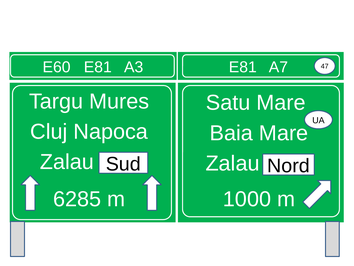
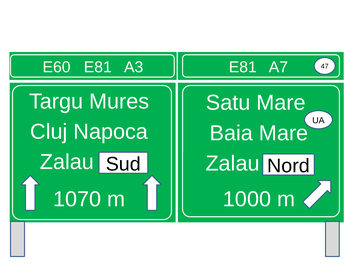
6285: 6285 -> 1070 (77, 199)
